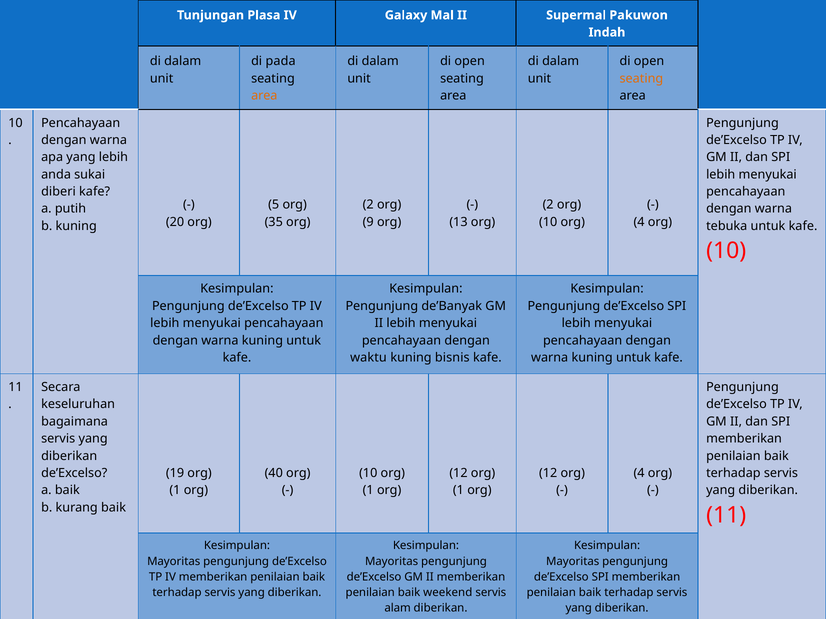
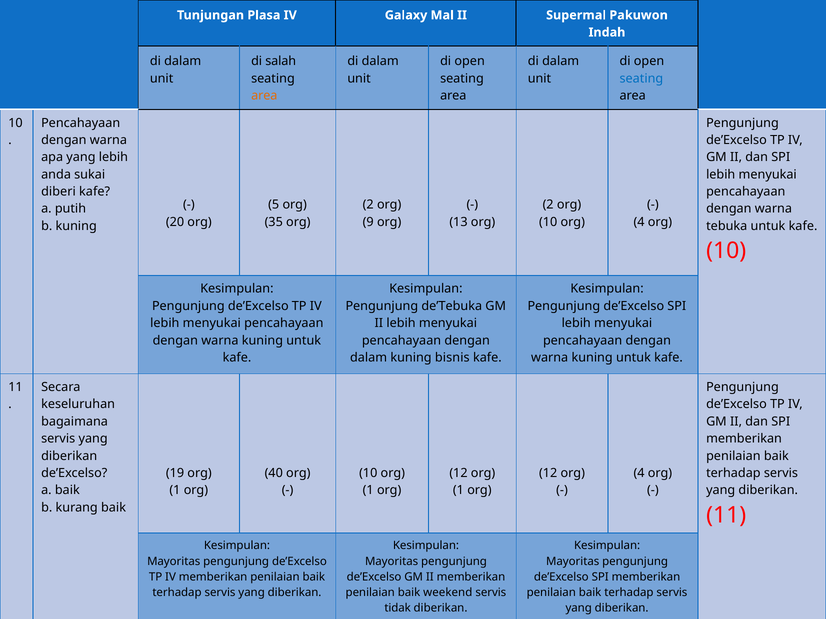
pada: pada -> salah (281, 61)
seating colour: orange -> blue (641, 79)
de’Banyak: de’Banyak -> de’Tebuka (452, 306)
waktu: waktu -> dalam (369, 358)
alam: alam -> tidak (398, 608)
